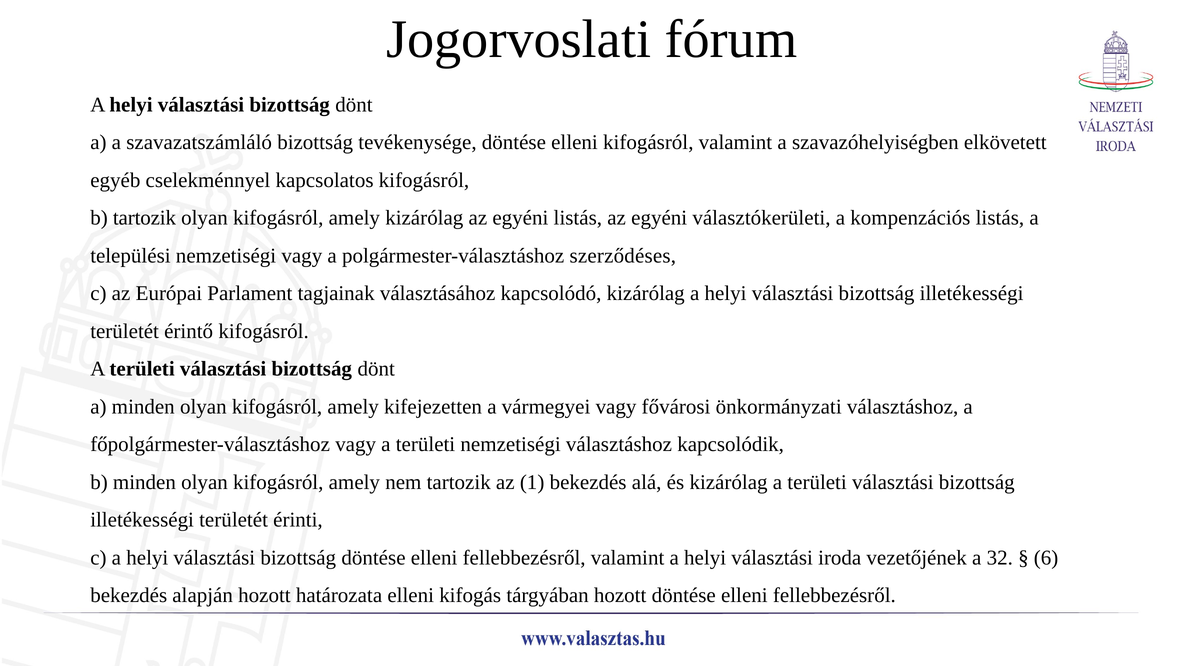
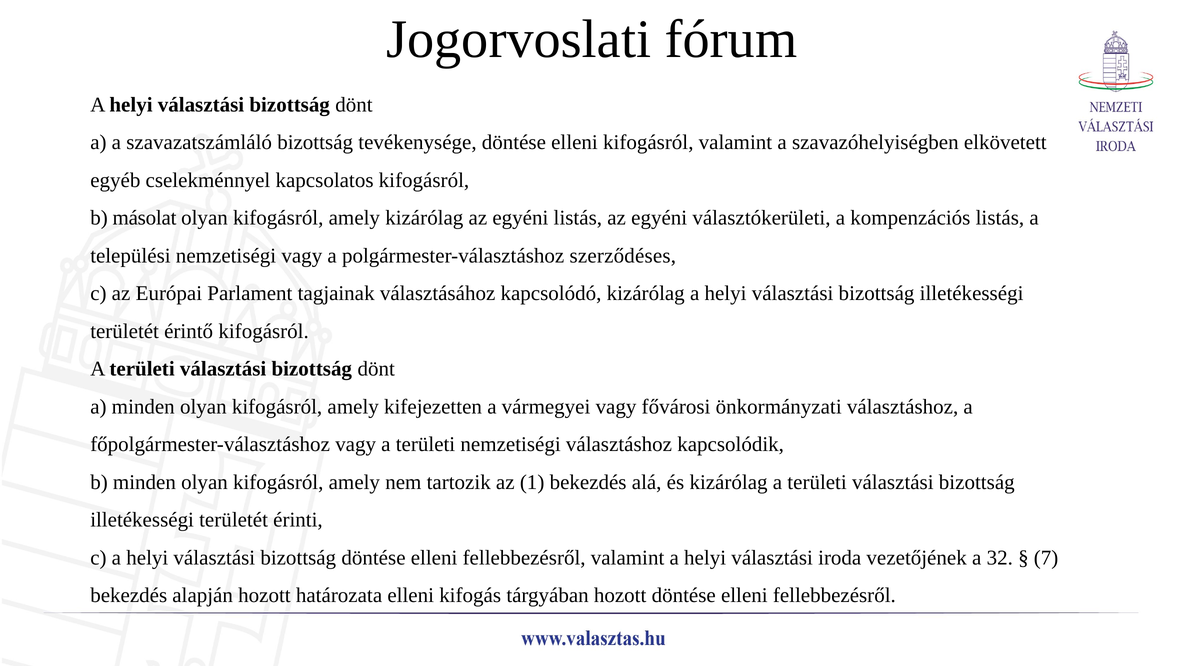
b tartozik: tartozik -> másolat (145, 218)
6: 6 -> 7 (1046, 558)
